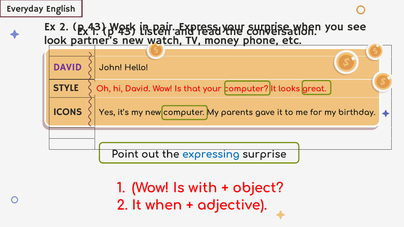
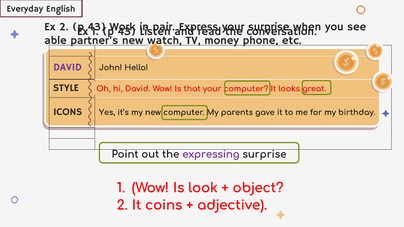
look: look -> able (55, 40)
expressing colour: blue -> purple (211, 155)
with: with -> look (203, 188)
It when: when -> coins (164, 205)
